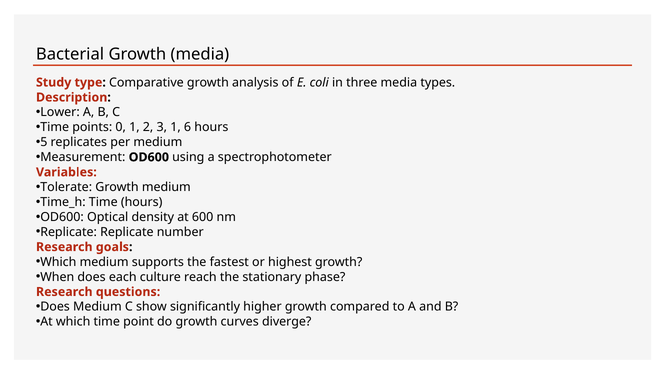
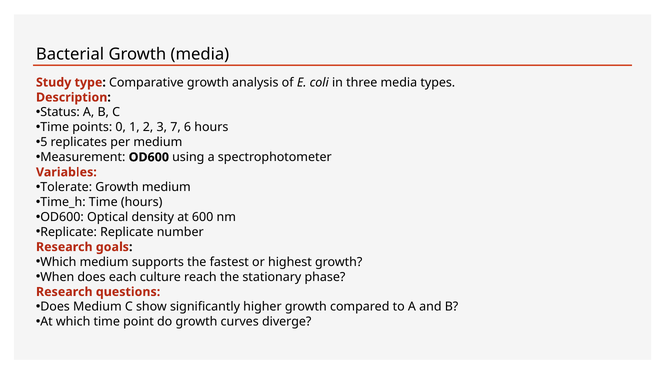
Lower: Lower -> Status (60, 112)
3 1: 1 -> 7 (175, 127)
